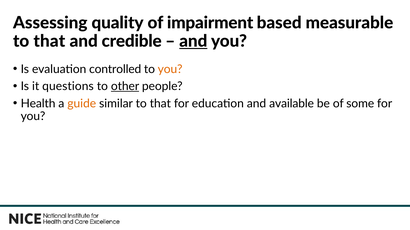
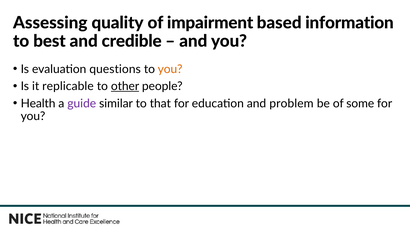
measurable: measurable -> information (350, 23)
that: that -> best (50, 41)
and underline: present -> none (193, 41)
controlled: controlled -> questions (115, 69)
questions: questions -> replicable (68, 87)
guide colour: orange -> purple (82, 104)
available: available -> problem (291, 104)
